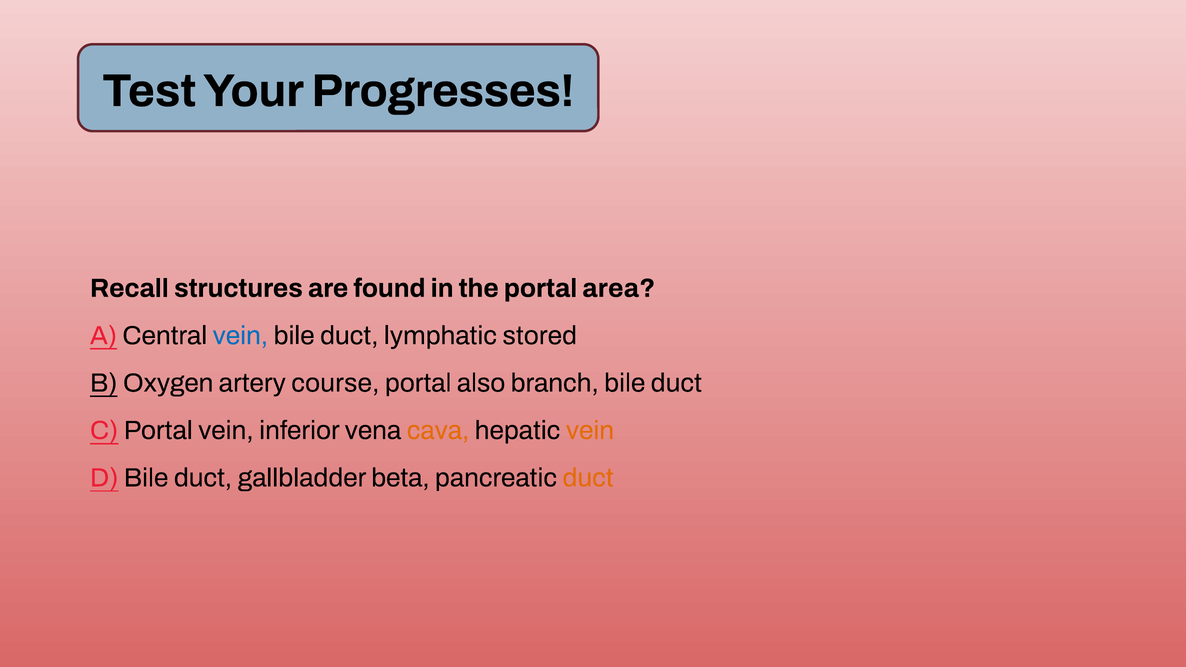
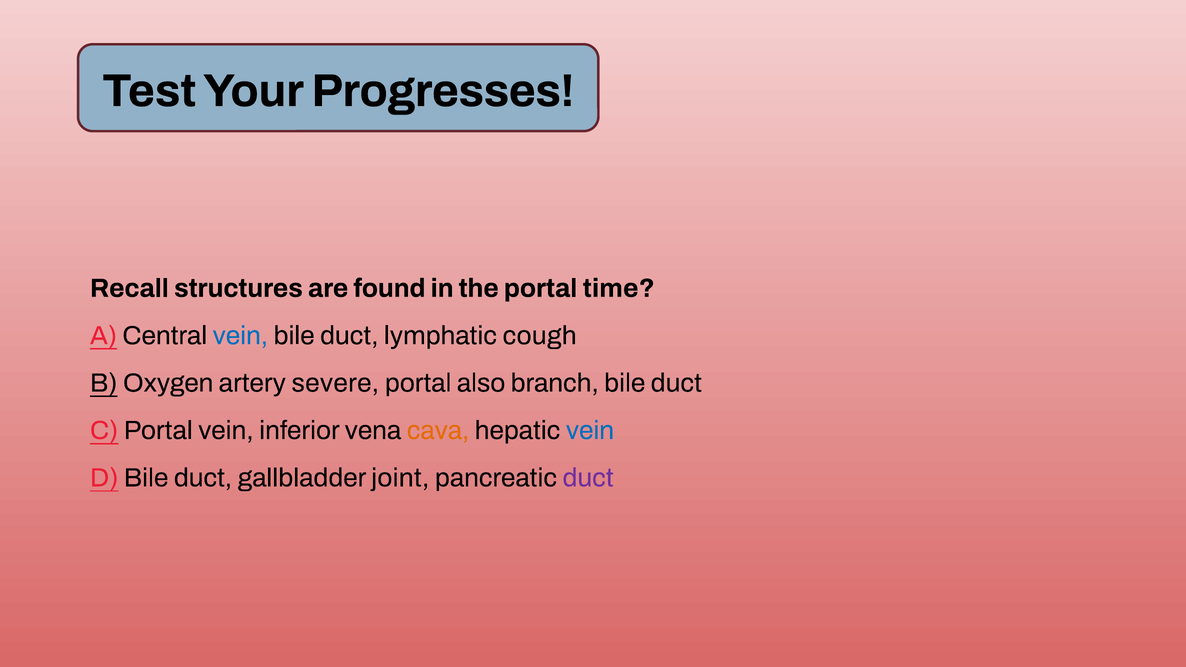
area: area -> time (619, 288)
stored: stored -> cough (540, 336)
course: course -> severe (335, 383)
vein colour: orange -> blue (590, 430)
beta: beta -> joint (400, 478)
duct colour: orange -> purple (588, 478)
